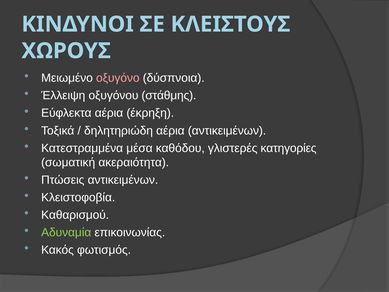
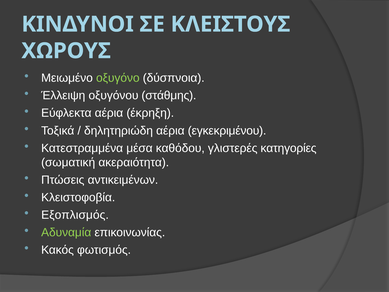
οξυγόνο colour: pink -> light green (118, 78)
αέρια αντικειμένων: αντικειμένων -> εγκεκριμένου (227, 130)
Καθαρισμού: Καθαρισμού -> Εξοπλισμός (75, 215)
